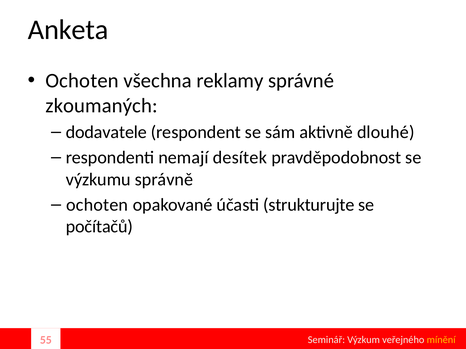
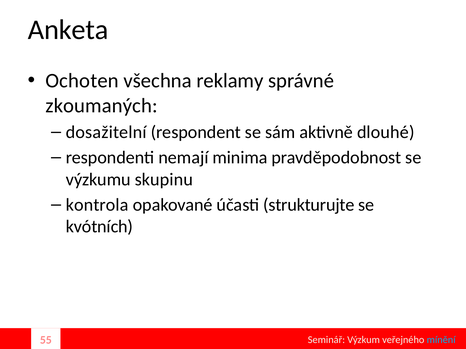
dodavatele: dodavatele -> dosažitelní (106, 132)
desítek: desítek -> minima (240, 158)
správně: správně -> skupinu (164, 180)
ochoten: ochoten -> kontrola (97, 205)
počítačů: počítačů -> kvótních (99, 227)
mínění colour: yellow -> light blue (441, 340)
